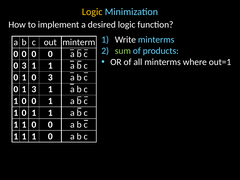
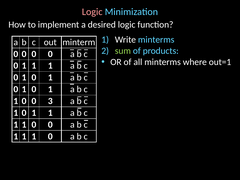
Logic colour: yellow -> pink (92, 12)
3: 3 -> 1 (24, 66)
3: 3 -> 1 (50, 77)
3: 3 -> 0 (34, 89)
1: 1 -> 3 (50, 101)
